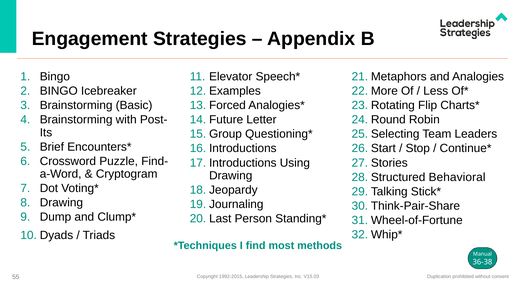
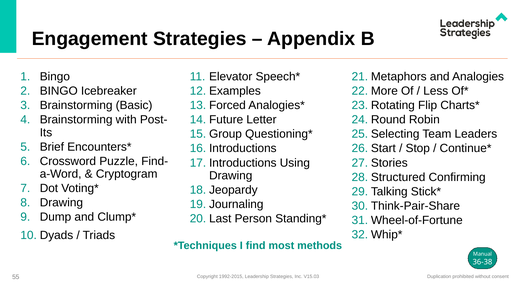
Behavioral: Behavioral -> Confirming (457, 177)
